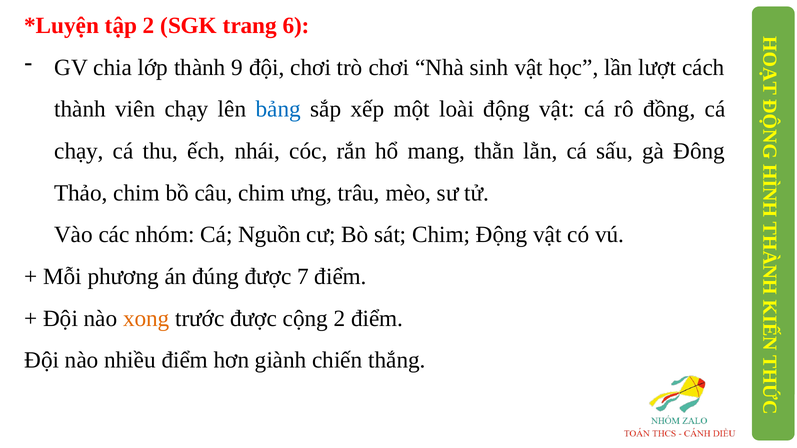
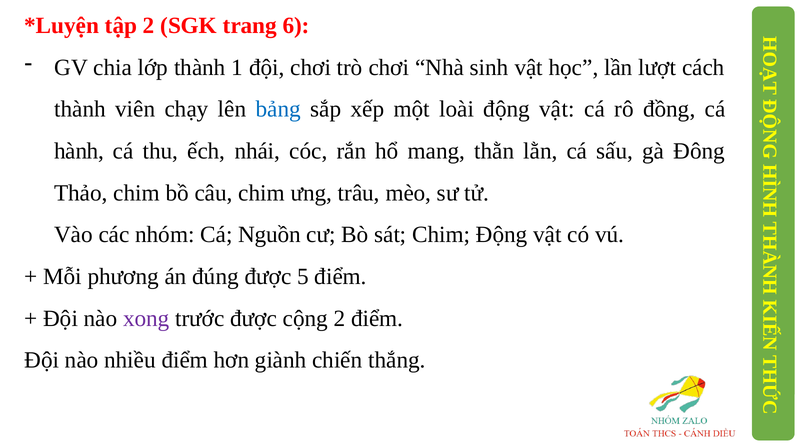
9: 9 -> 1 (237, 68)
chạy: chạy -> hành (79, 151)
7: 7 -> 5 (303, 277)
xong colour: orange -> purple (146, 319)
